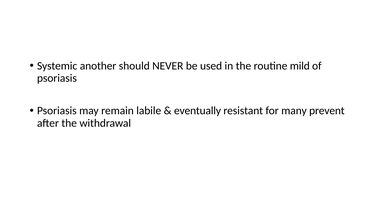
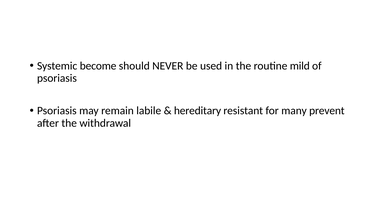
another: another -> become (98, 66)
eventually: eventually -> hereditary (198, 111)
